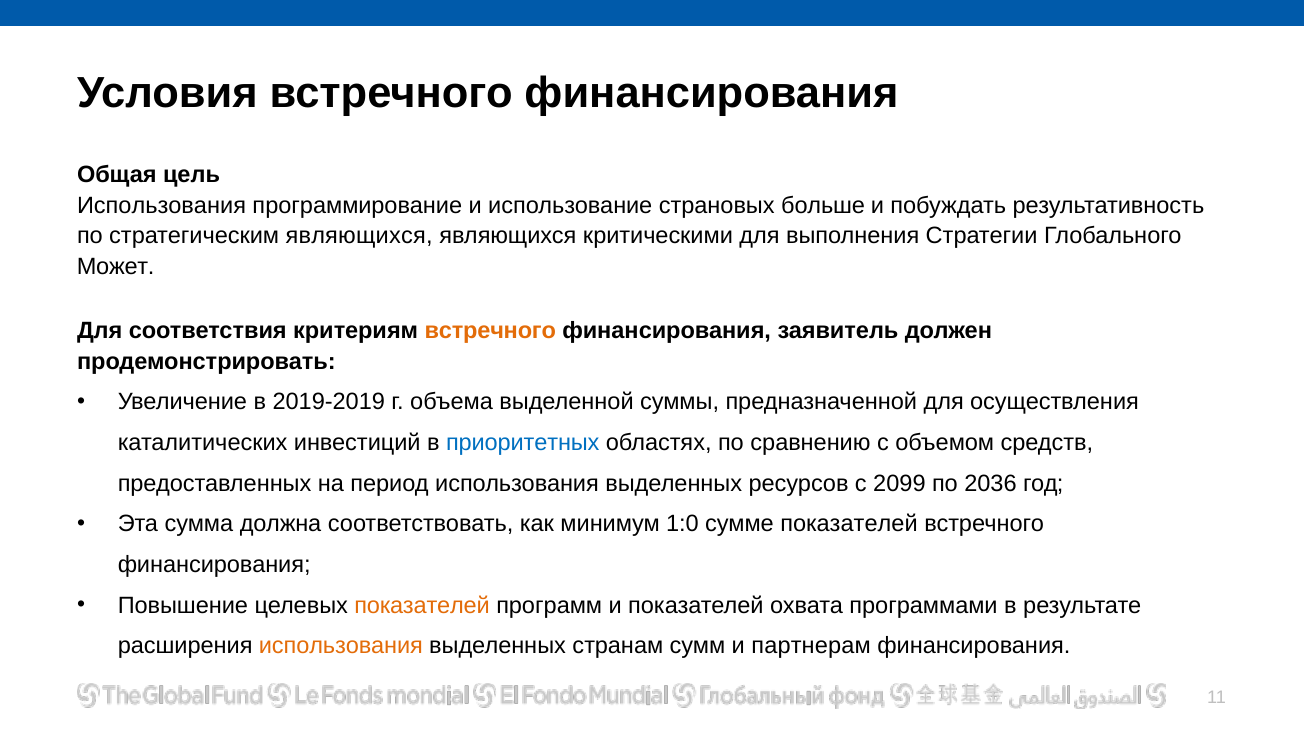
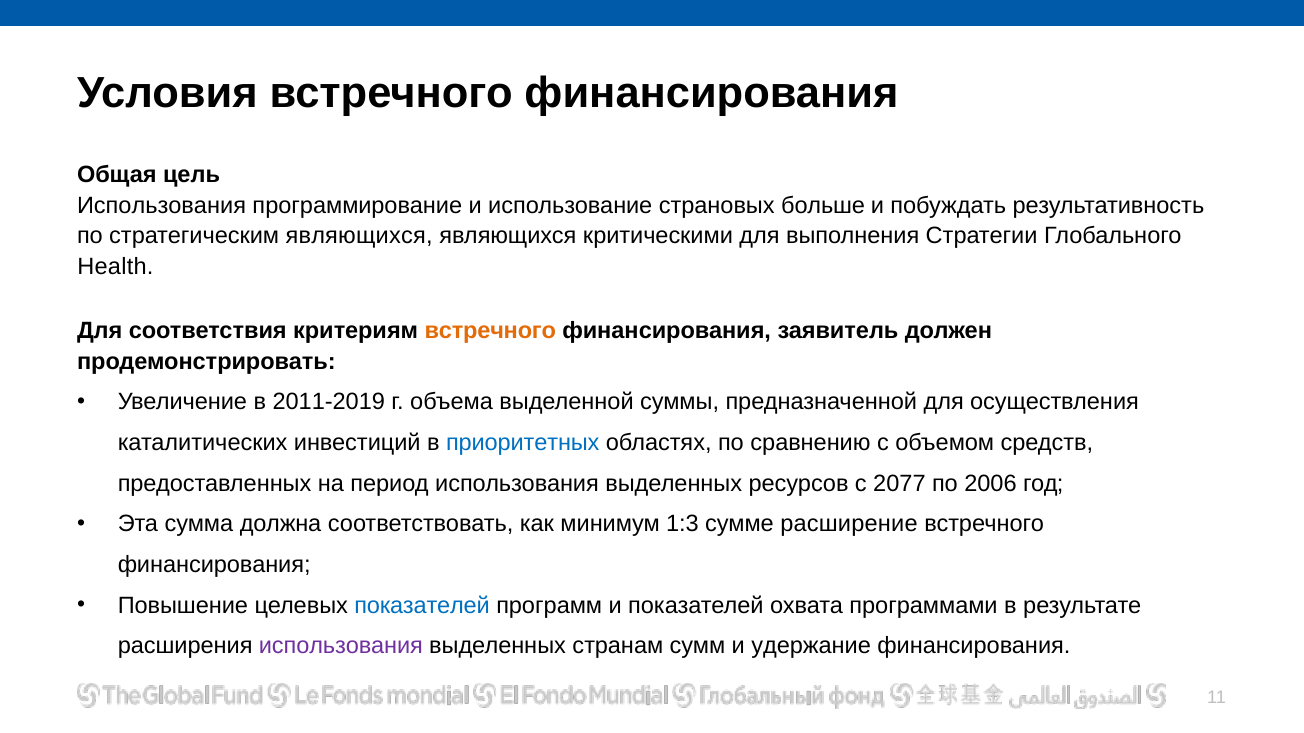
Может: Может -> Health (115, 267)
2019-2019: 2019-2019 -> 2011-2019 (329, 402)
2099: 2099 -> 2077 (899, 484)
2036: 2036 -> 2006 (990, 484)
1:0: 1:0 -> 1:3 (682, 524)
сумме показателей: показателей -> расширение (849, 524)
показателей colour: orange -> blue (422, 606)
использования colour: orange -> purple (341, 647)
партнерам: партнерам -> удержание (811, 647)
